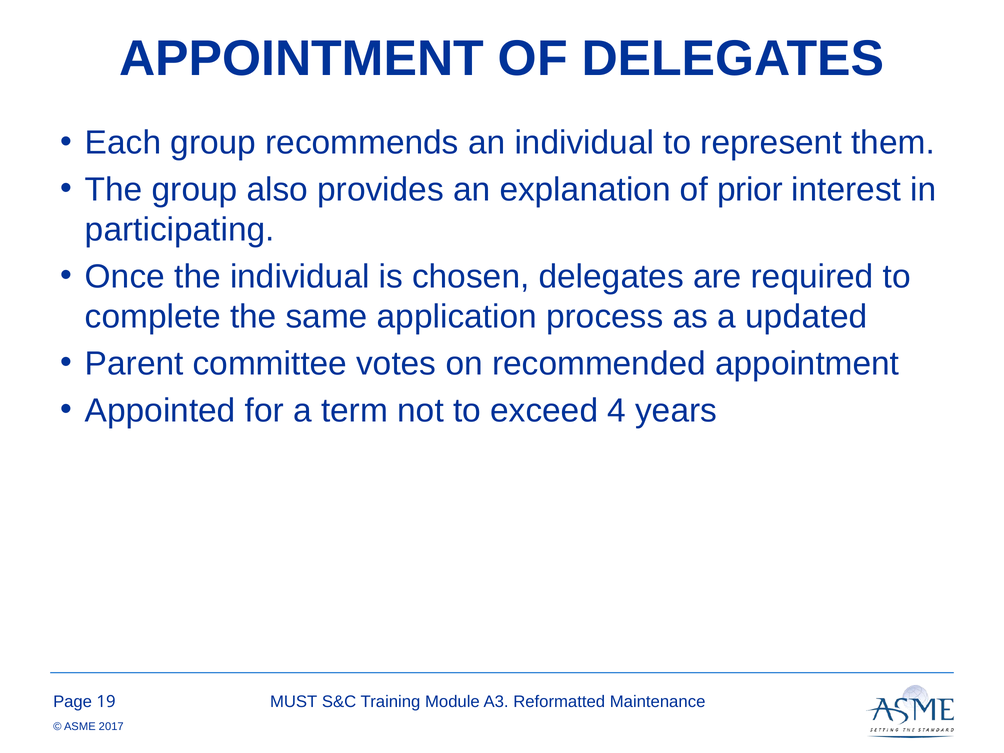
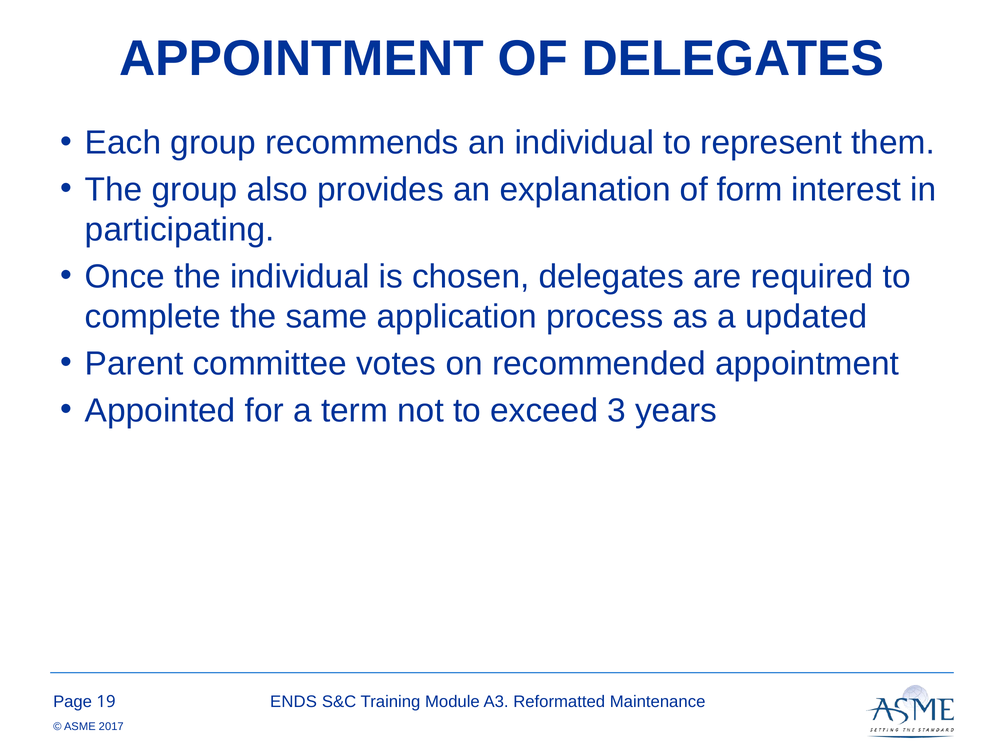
prior: prior -> form (750, 190)
4: 4 -> 3 (617, 411)
MUST: MUST -> ENDS (294, 702)
